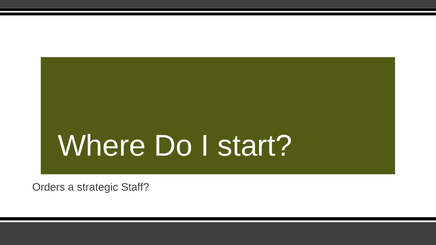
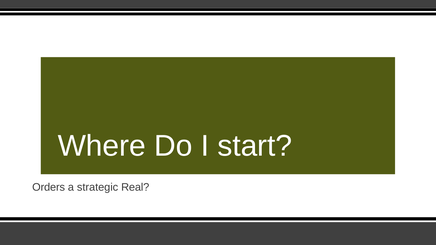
Staff: Staff -> Real (135, 187)
